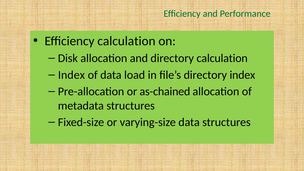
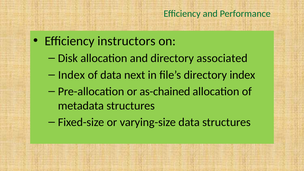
Efficiency calculation: calculation -> instructors (126, 41)
directory calculation: calculation -> associated (222, 58)
load: load -> next (135, 75)
